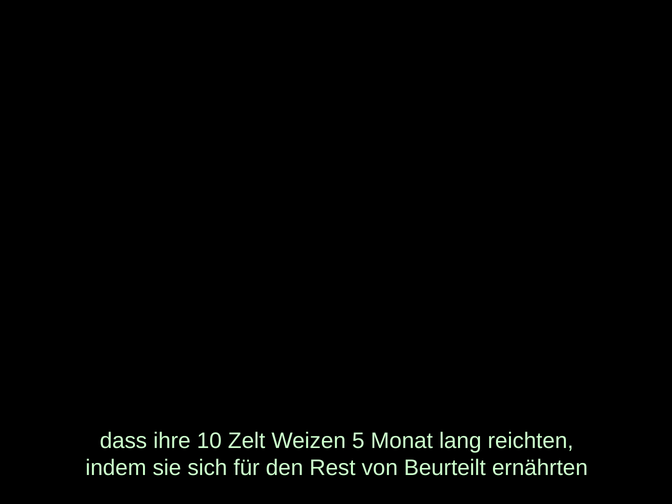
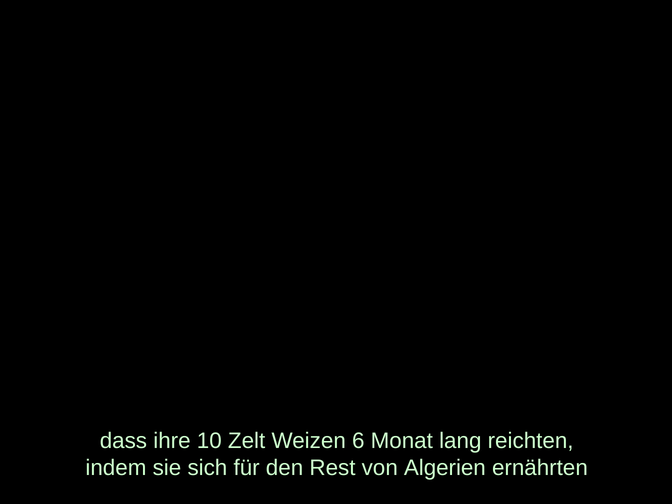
5: 5 -> 6 (358, 441)
Beurteilt: Beurteilt -> Algerien (445, 468)
